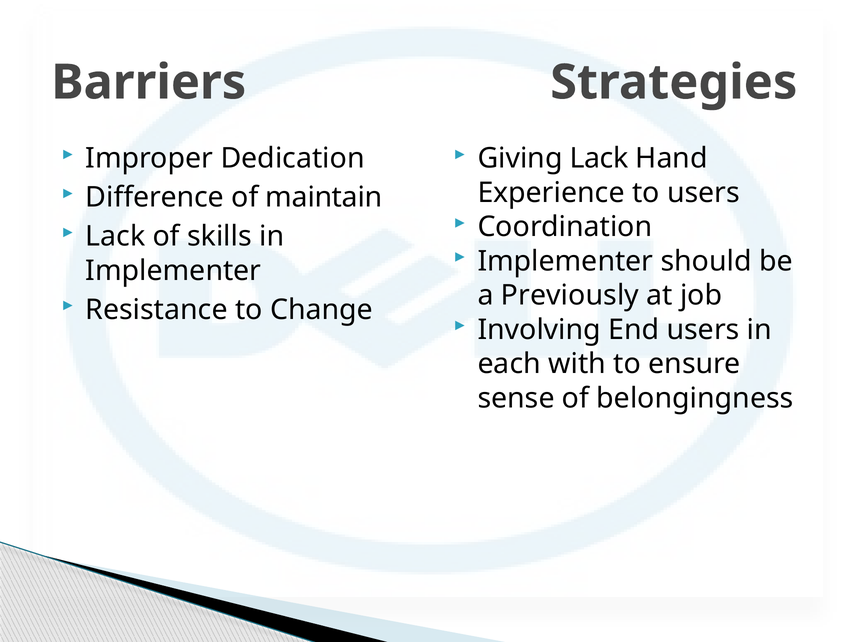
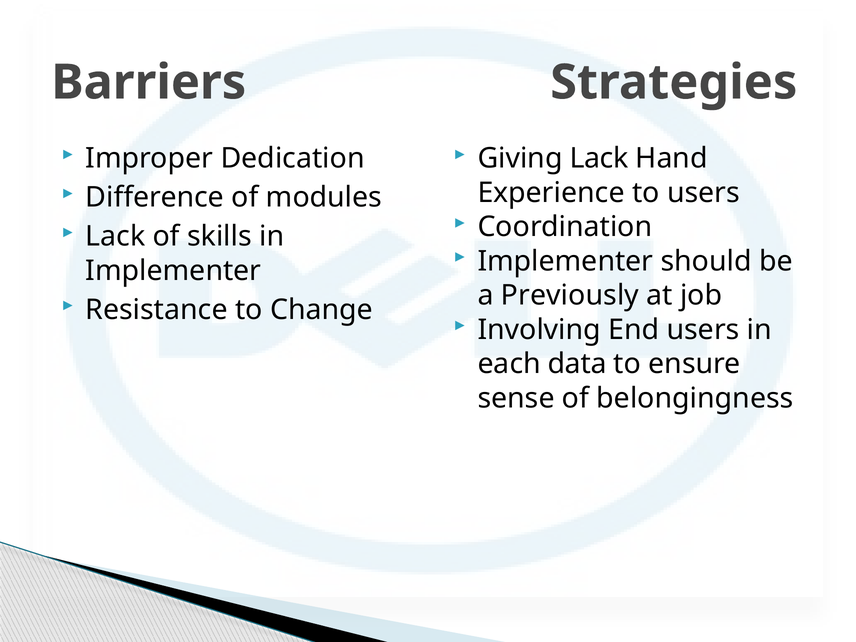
maintain: maintain -> modules (324, 198)
with: with -> data (577, 364)
